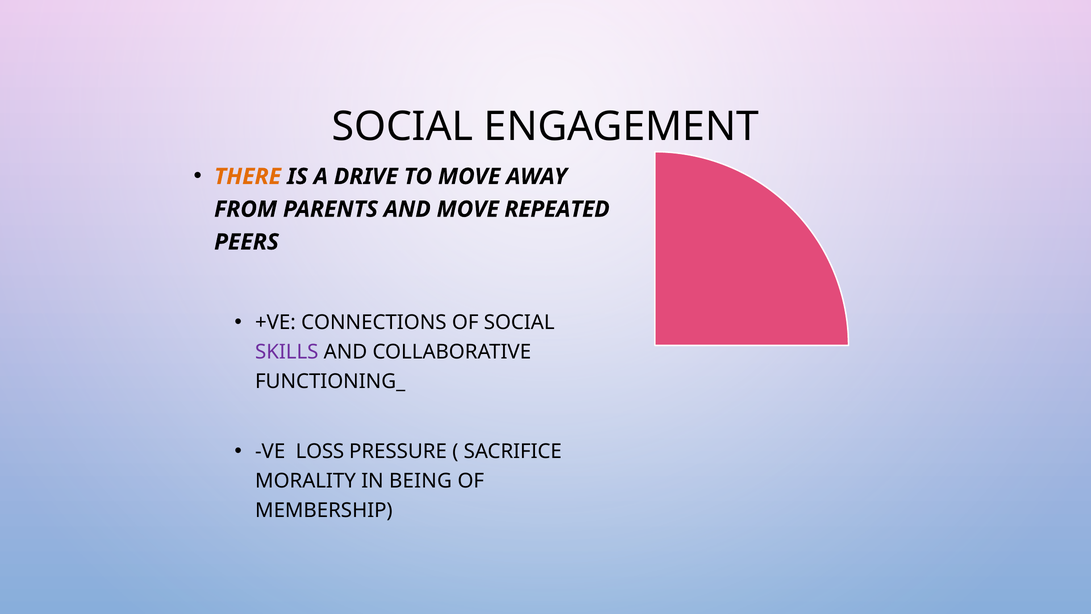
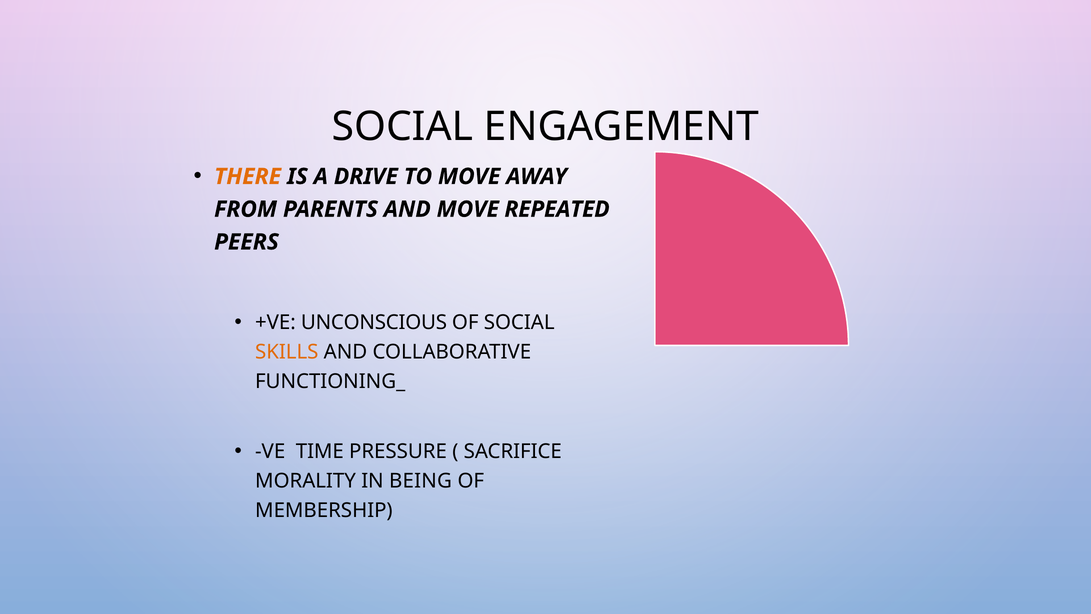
CONNECTIONS: CONNECTIONS -> UNCONSCIOUS (374, 322)
SKILLS colour: purple -> orange (287, 352)
LOSS: LOSS -> TIME (320, 451)
